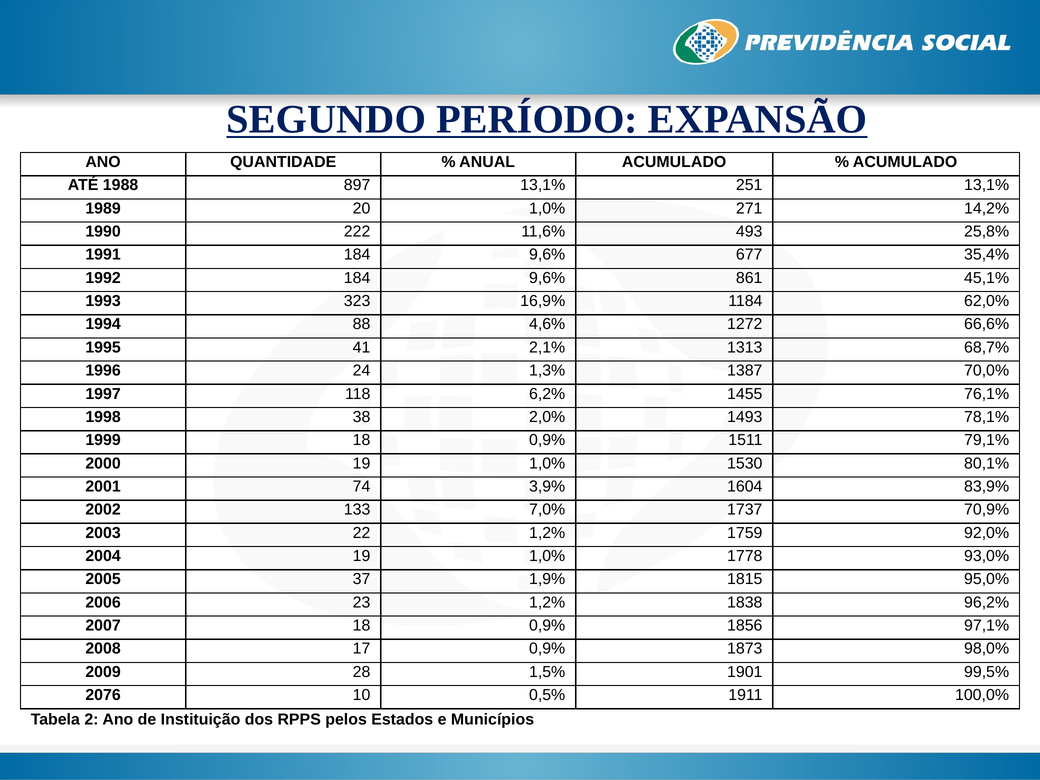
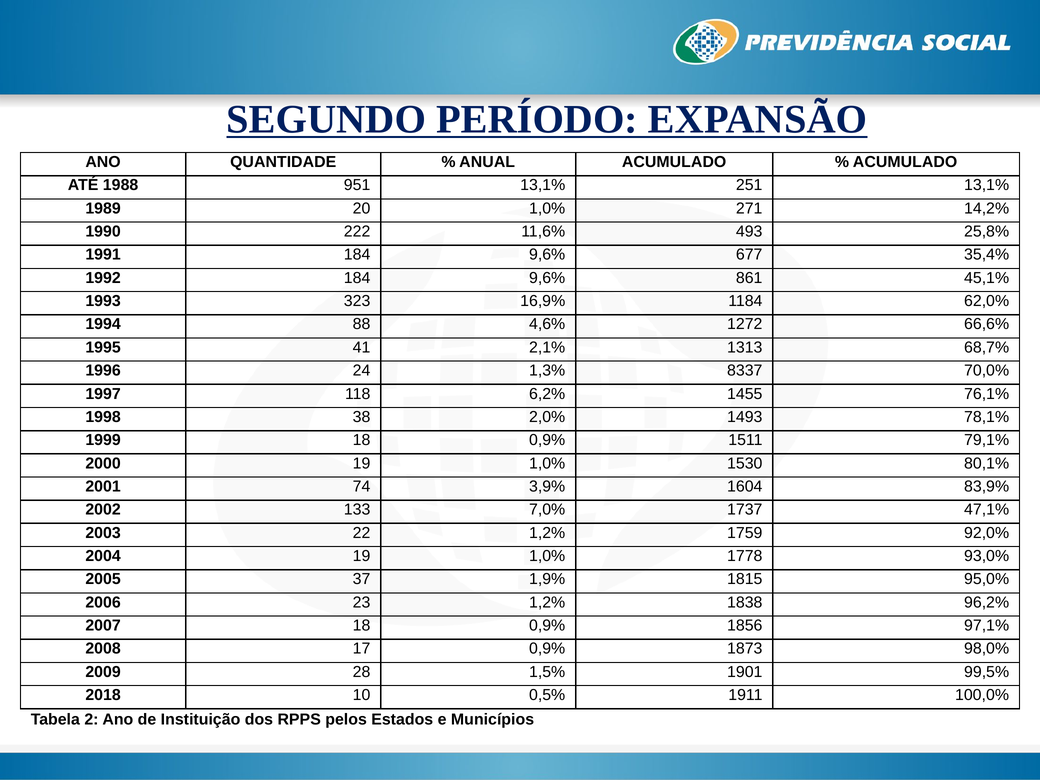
897: 897 -> 951 (357, 185)
1387: 1387 -> 8337 (745, 371)
70,9%: 70,9% -> 47,1% (987, 510)
2076: 2076 -> 2018 (103, 695)
